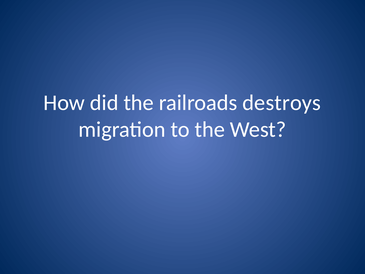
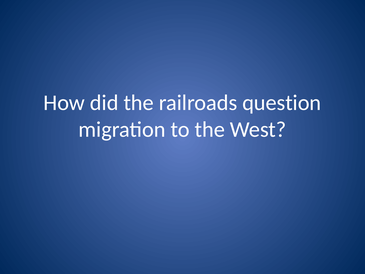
destroys: destroys -> question (282, 103)
